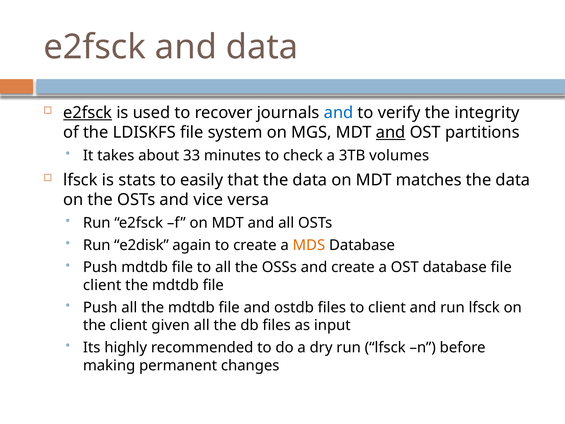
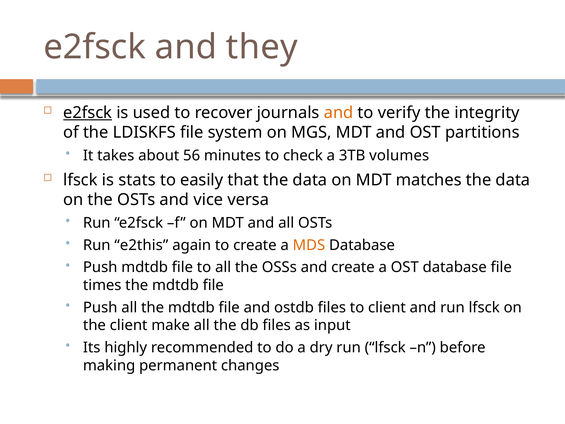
and data: data -> they (262, 47)
and colour: blue -> orange (339, 113)
and underline: present -> none (391, 132)
33: 33 -> 56 (192, 156)
e2disk: e2disk -> e2this (141, 245)
client: client -> times (102, 285)
given: given -> make (171, 325)
